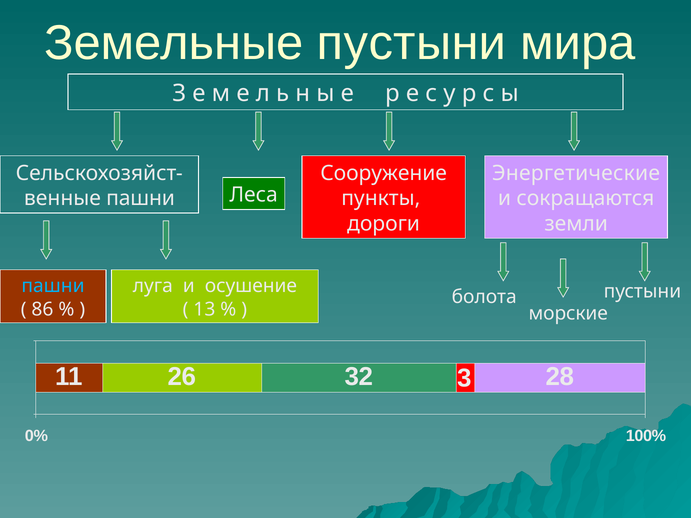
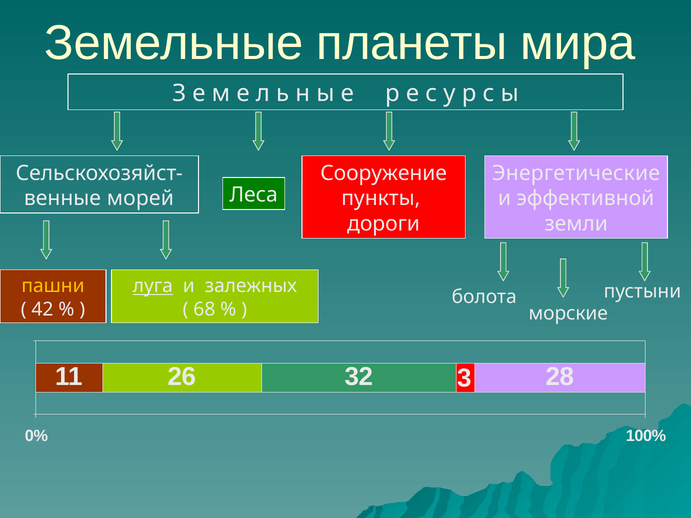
Земельные пустыни: пустыни -> планеты (412, 43)
пашни: пашни -> морей (140, 199)
сокращаются: сокращаются -> эффективной (585, 199)
пашни colour: light blue -> yellow (53, 286)
луга underline: none -> present (153, 286)
осушение: осушение -> залежных (251, 286)
86: 86 -> 42 (42, 309)
13: 13 -> 68 (204, 309)
